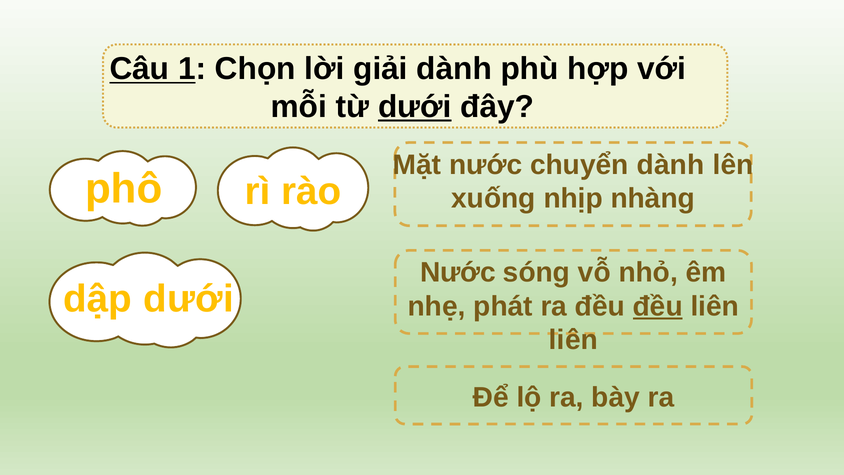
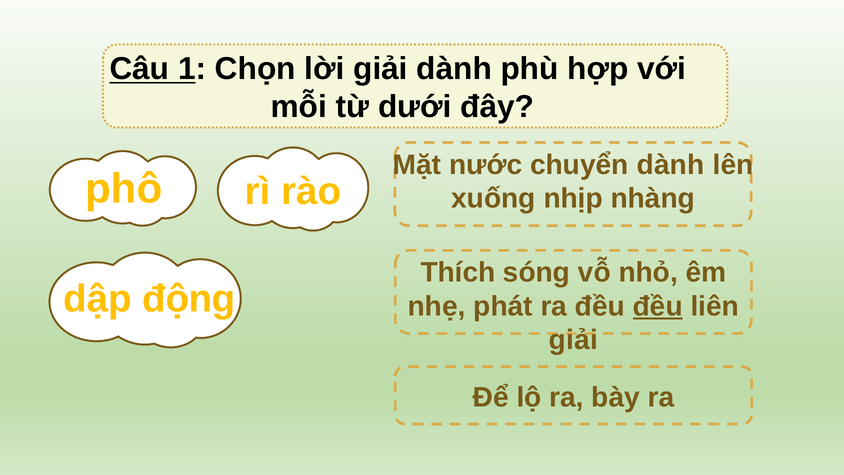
dưới underline: present -> none (415, 107)
Nước: Nước -> Thích (458, 272)
dập dưới: dưới -> động (189, 299)
liên: liên -> giải (574, 340)
